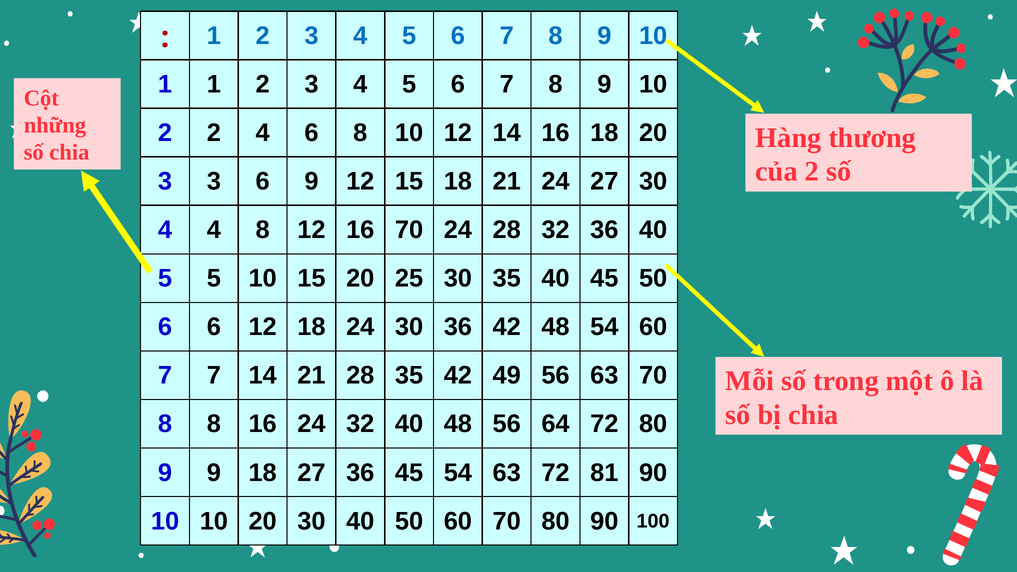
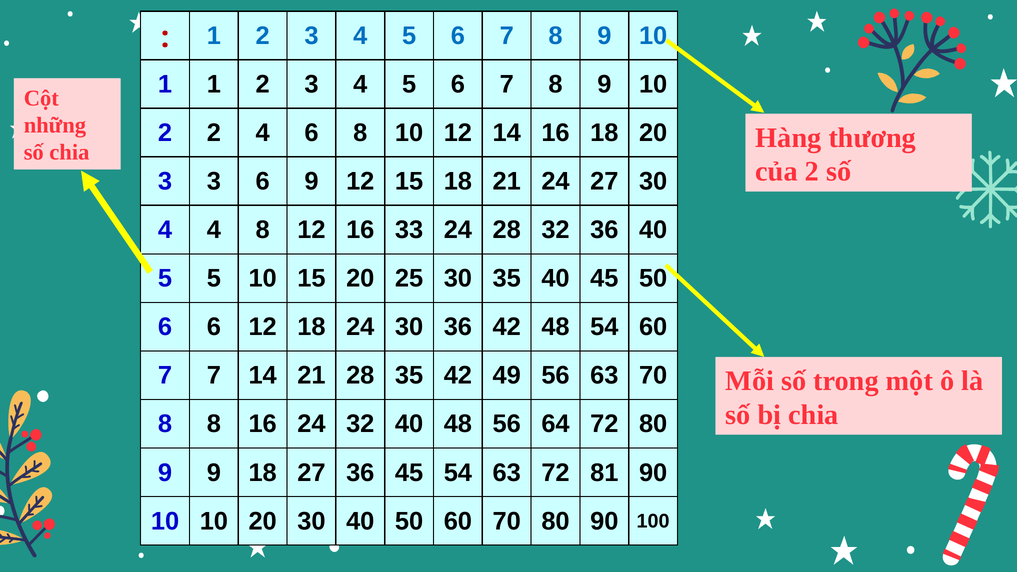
16 70: 70 -> 33 (409, 230)
